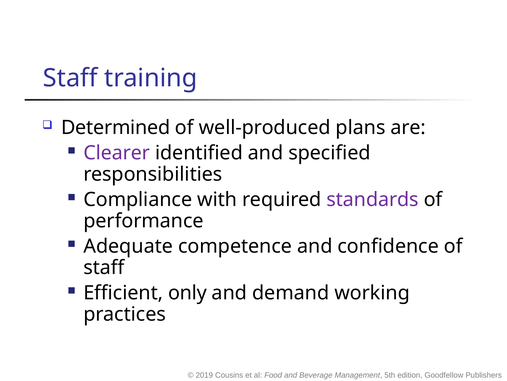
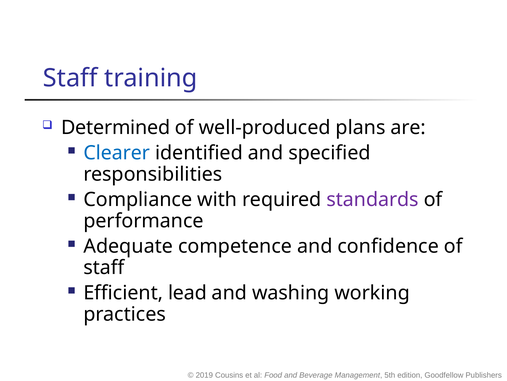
Clearer colour: purple -> blue (117, 153)
only: only -> lead (187, 292)
demand: demand -> washing (291, 292)
